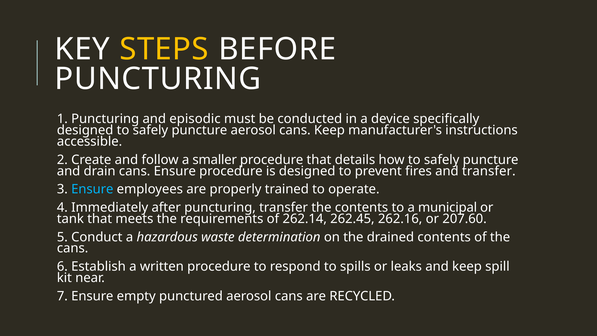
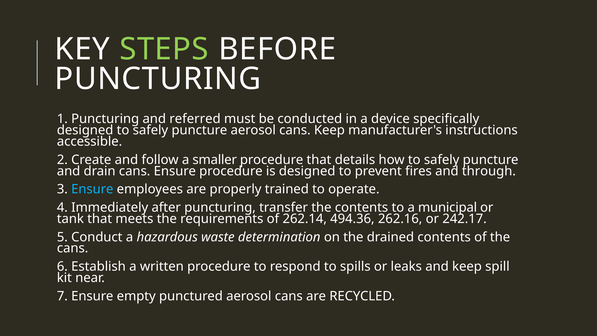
STEPS colour: yellow -> light green (164, 49)
episodic: episodic -> referred (195, 119)
and transfer: transfer -> through (489, 171)
262.45: 262.45 -> 494.36 (352, 219)
207.60: 207.60 -> 242.17 (465, 219)
